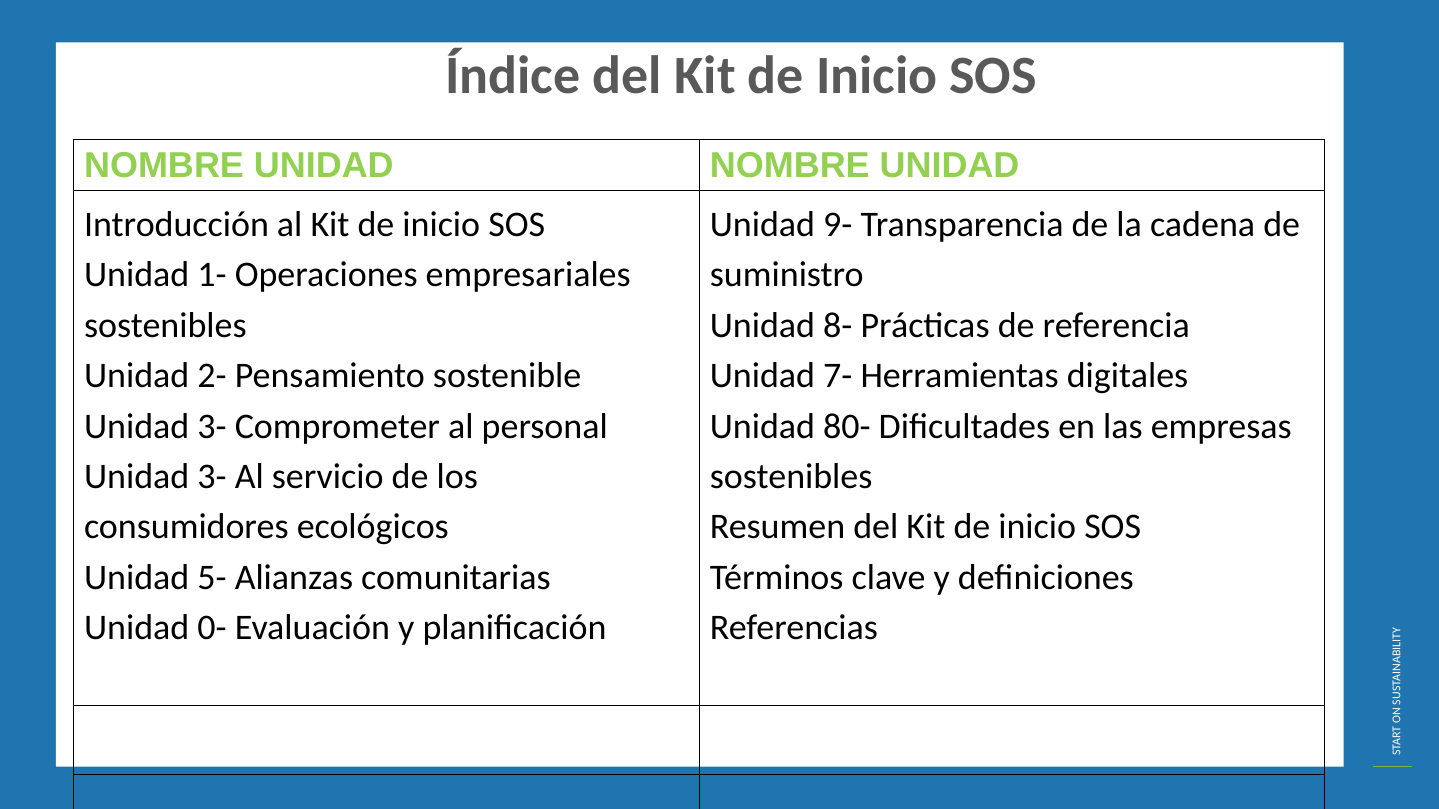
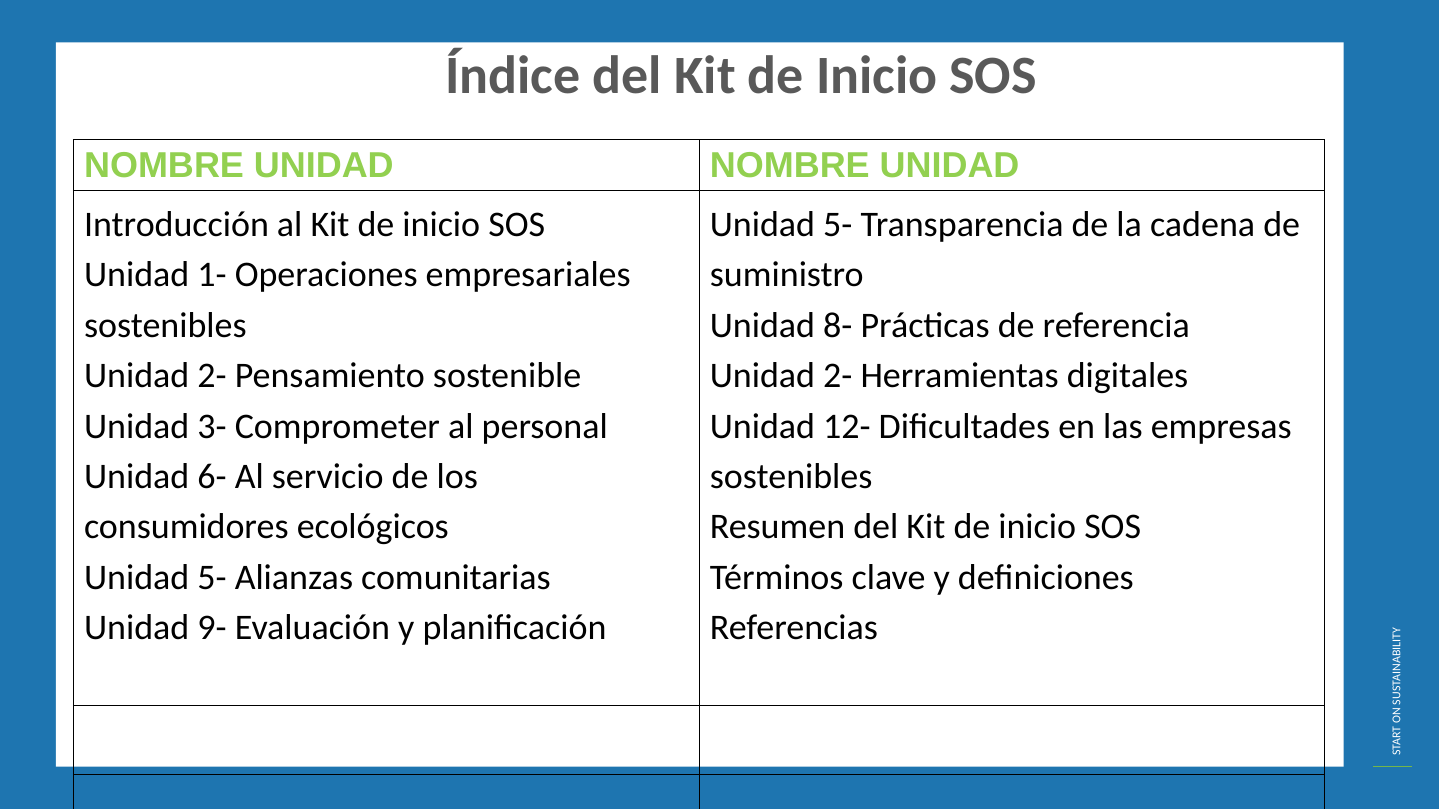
9-: 9- -> 5- (838, 225)
7-: 7- -> 2- (838, 376)
80-: 80- -> 12- (847, 426)
3-: 3- -> 6- (212, 477)
0-: 0- -> 9- (212, 628)
